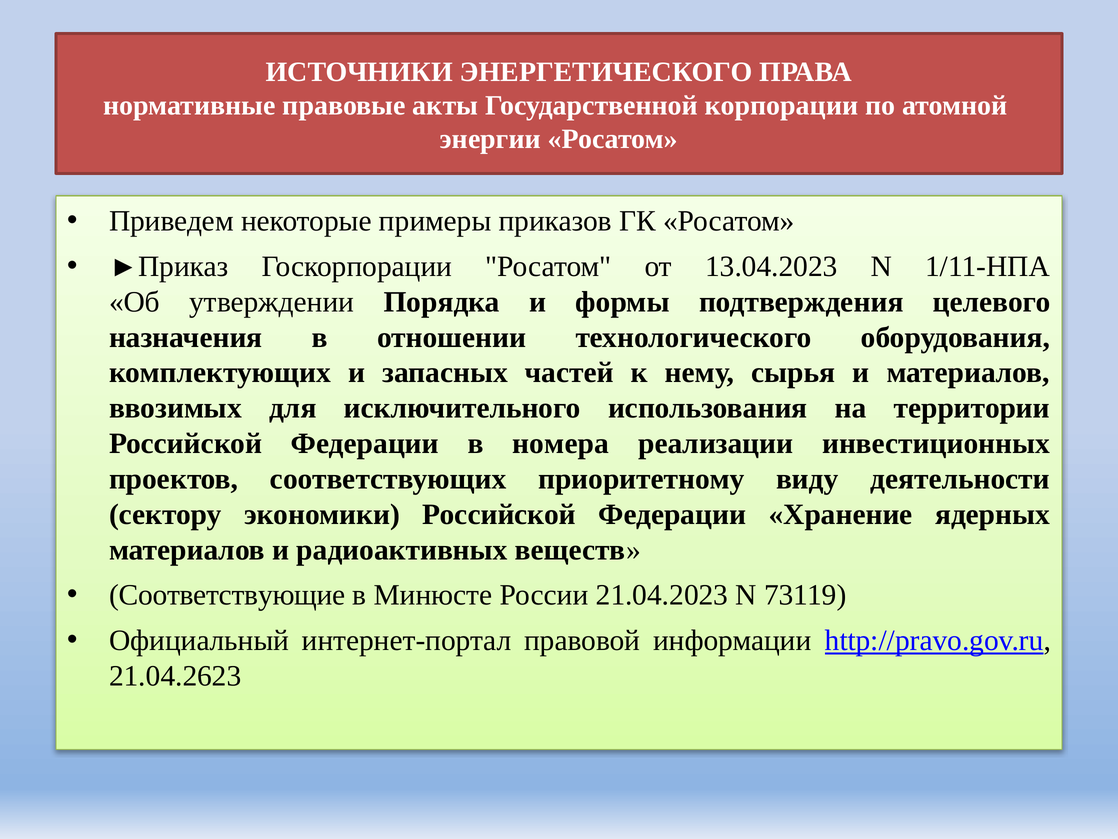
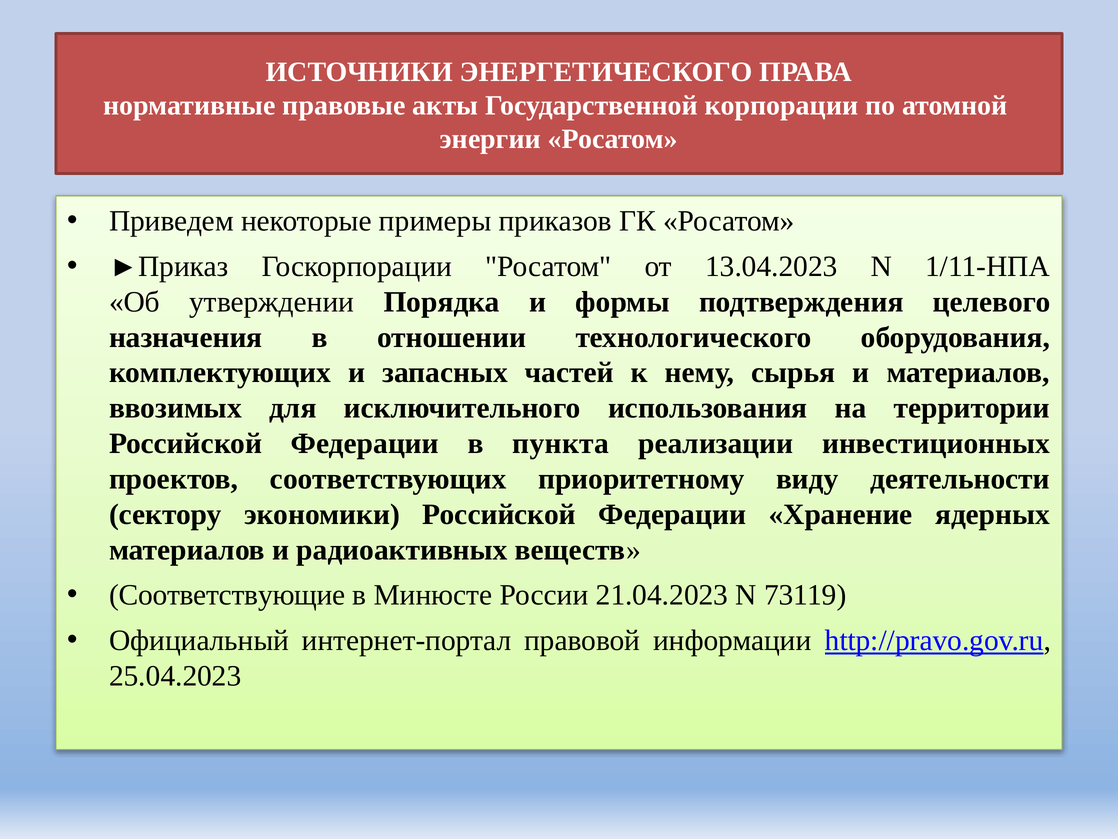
номера: номера -> пункта (561, 443)
21.04.2623: 21.04.2623 -> 25.04.2023 (175, 676)
